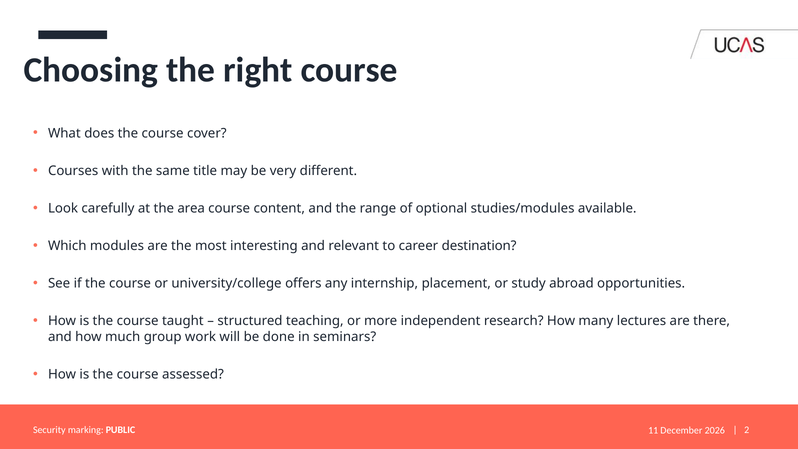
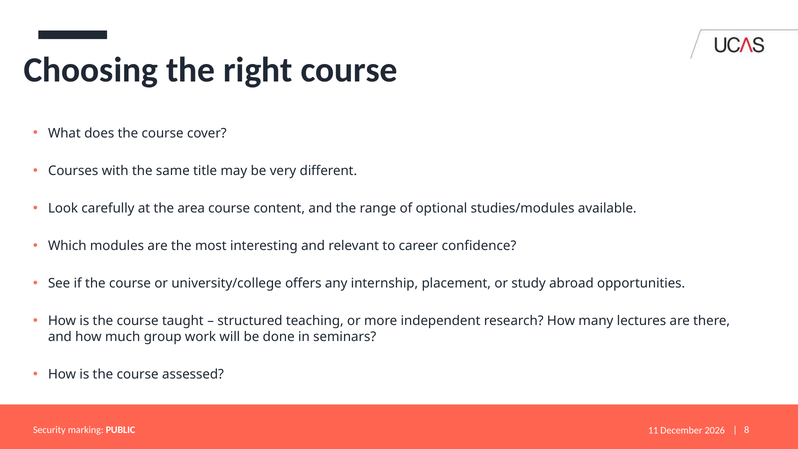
destination: destination -> confidence (479, 246)
2: 2 -> 8 (747, 430)
